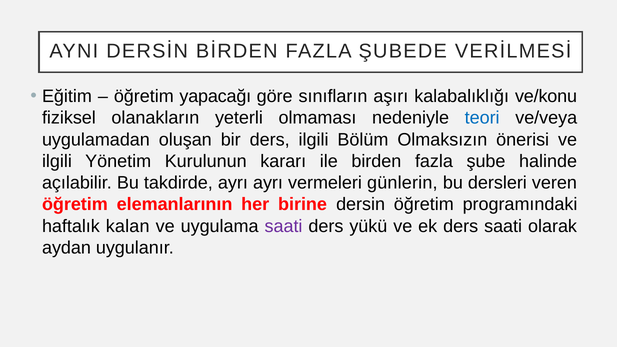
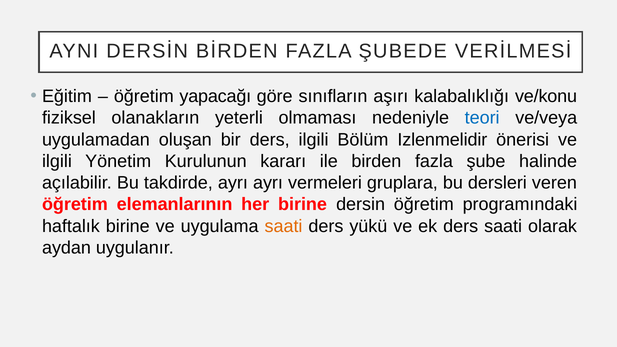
Olmaksızın: Olmaksızın -> Izlenmelidir (442, 140)
günlerin: günlerin -> gruplara (402, 183)
haftalık kalan: kalan -> birine (128, 226)
saati colour: purple -> orange (284, 226)
